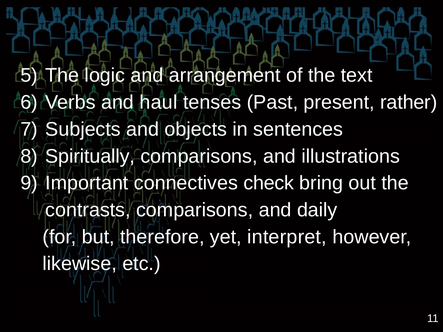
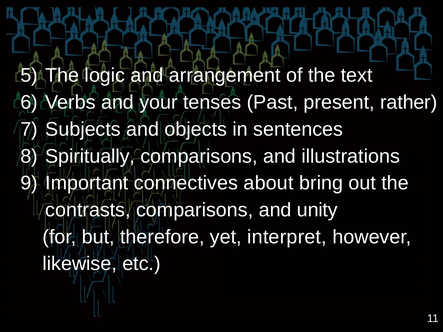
haul: haul -> your (159, 102)
check: check -> about (269, 183)
daily: daily -> unity (317, 210)
